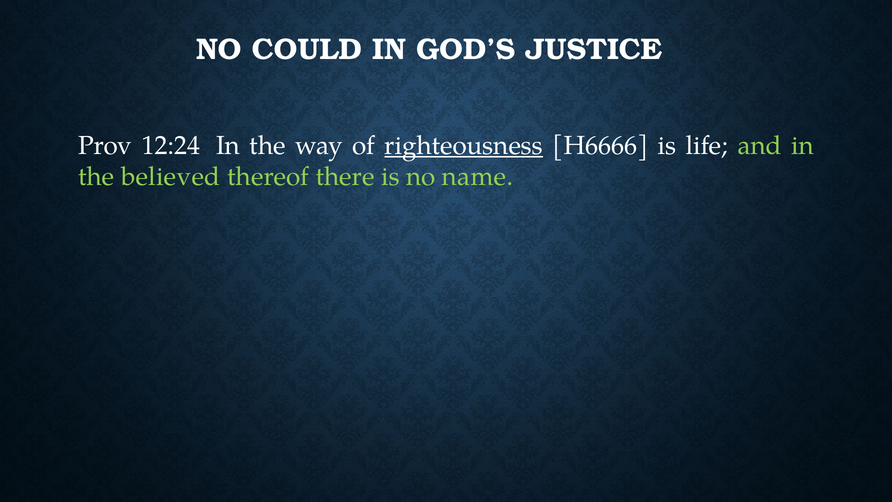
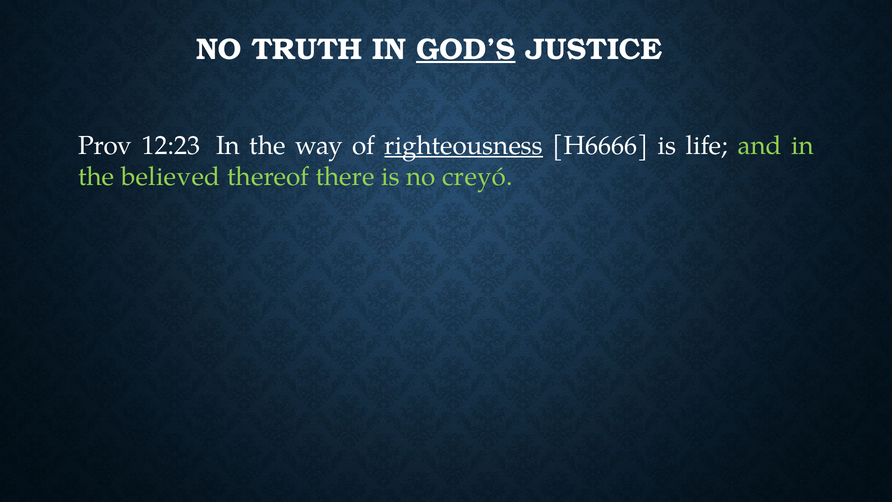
COULD: COULD -> TRUTH (307, 49)
GOD’S underline: none -> present (466, 49)
12:24: 12:24 -> 12:23 (171, 146)
name: name -> creyó (478, 177)
